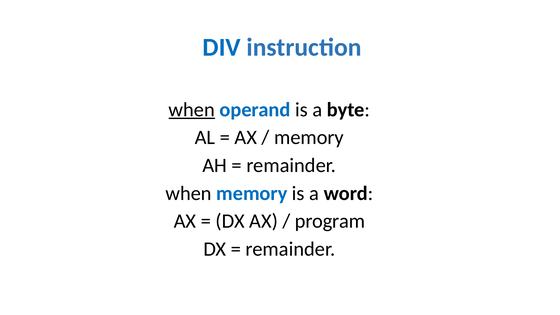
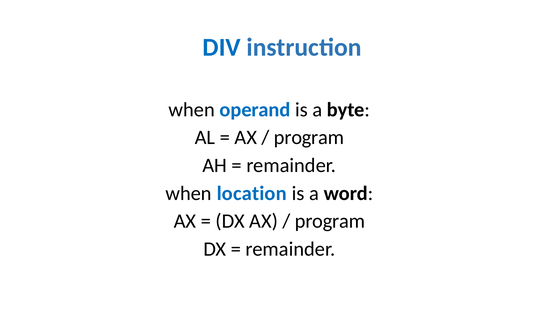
when underline: present -> none (192, 110)
memory: memory -> program (309, 138)
when memory: memory -> location (252, 193)
